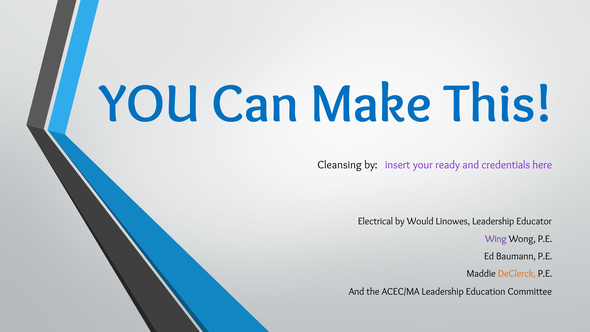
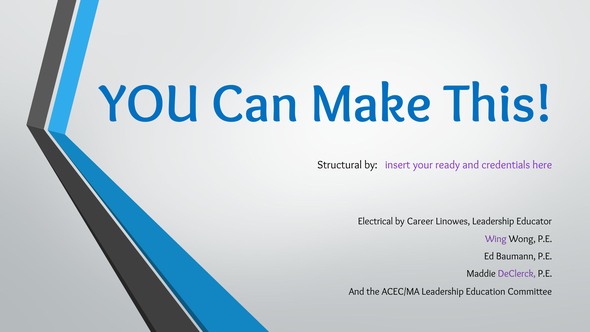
Cleansing: Cleansing -> Structural (340, 165)
Would: Would -> Career (420, 221)
DeClerck colour: orange -> purple (517, 274)
